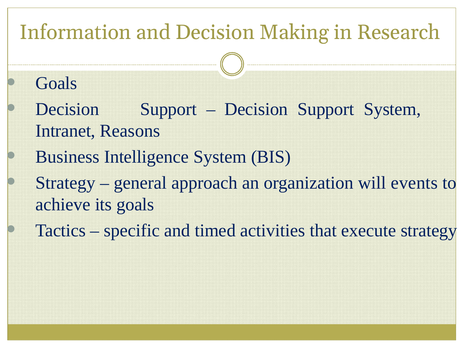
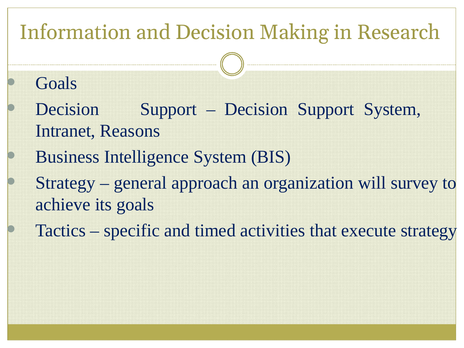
events: events -> survey (415, 183)
